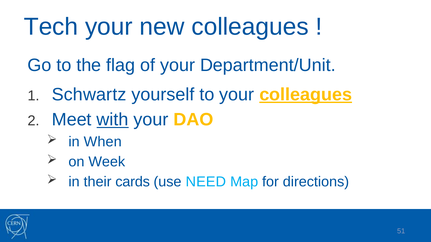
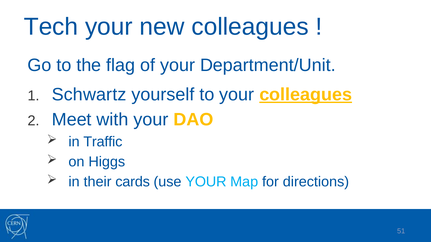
with underline: present -> none (113, 120)
When: When -> Traffic (103, 142)
Week: Week -> Higgs (107, 162)
use NEED: NEED -> YOUR (206, 182)
